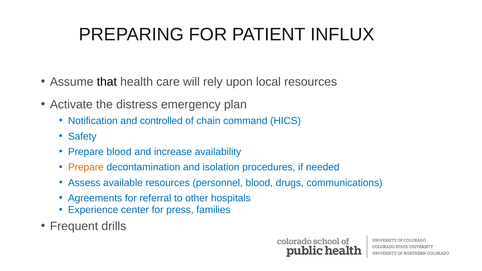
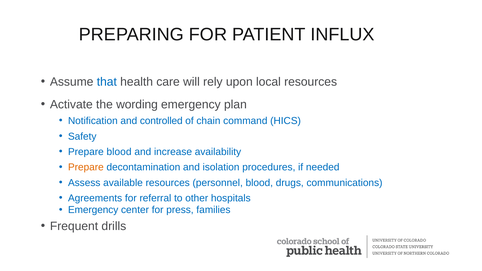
that colour: black -> blue (107, 82)
distress: distress -> wording (137, 104)
Experience: Experience -> Emergency (93, 210)
